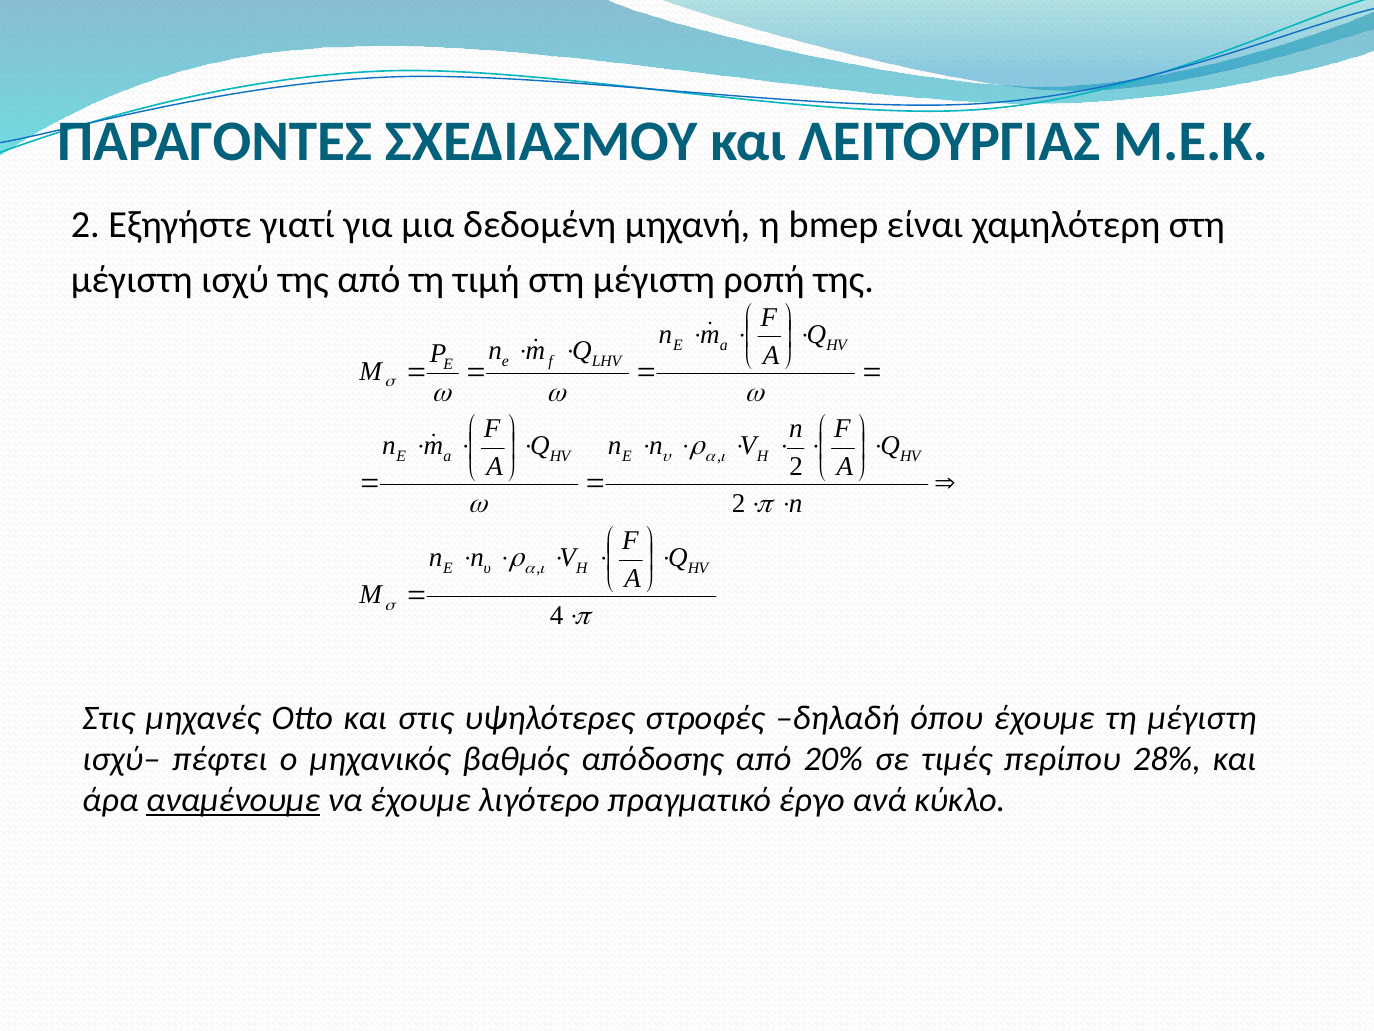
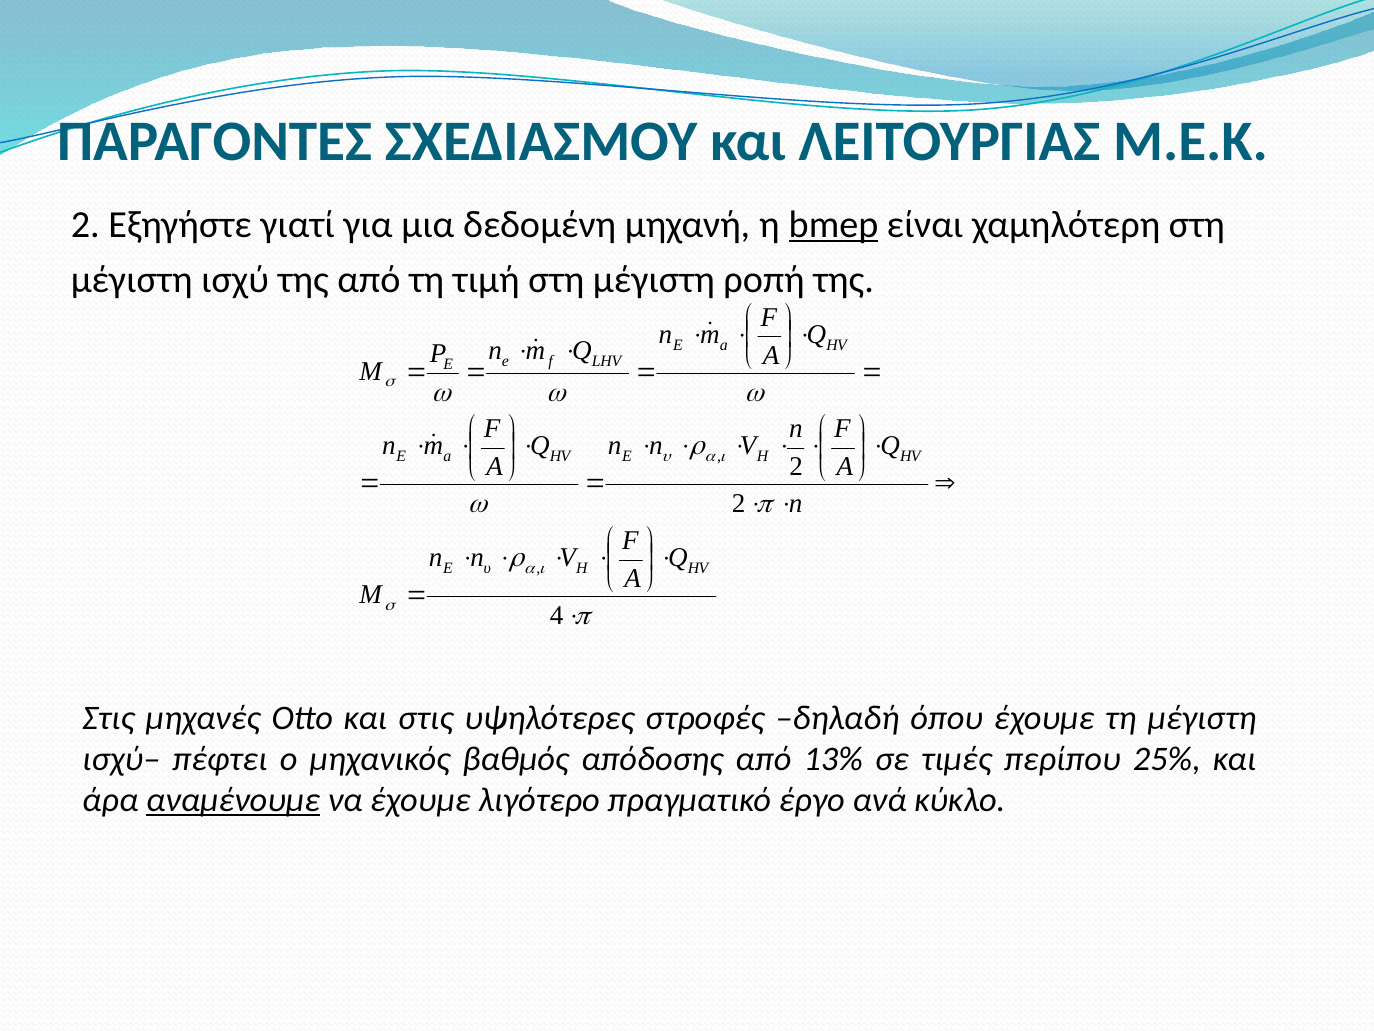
bmep underline: none -> present (834, 225)
20%: 20% -> 13% (833, 759)
28%: 28% -> 25% (1167, 759)
